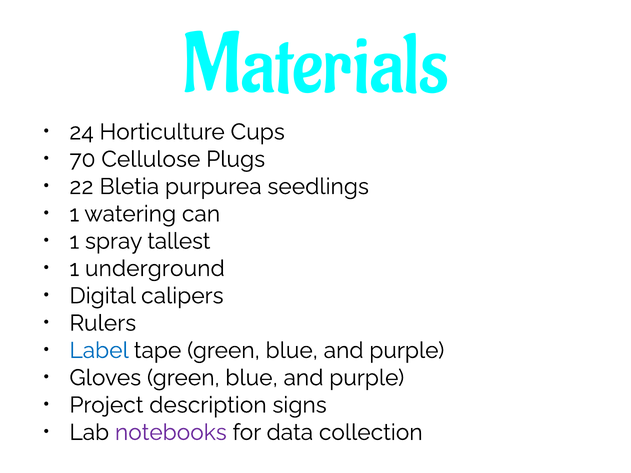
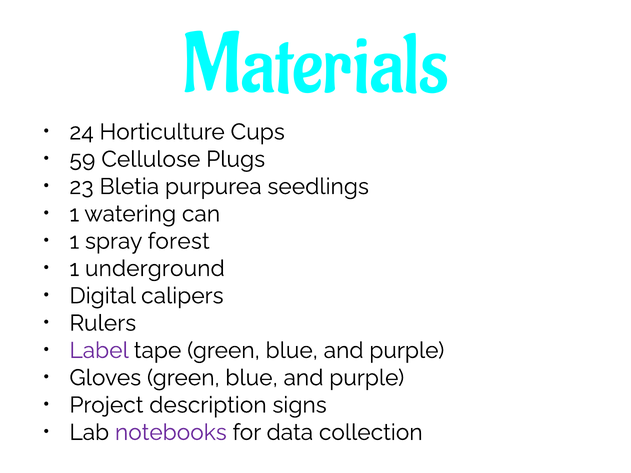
70: 70 -> 59 (82, 159)
22: 22 -> 23 (81, 187)
tallest: tallest -> forest (179, 241)
Label colour: blue -> purple (99, 351)
